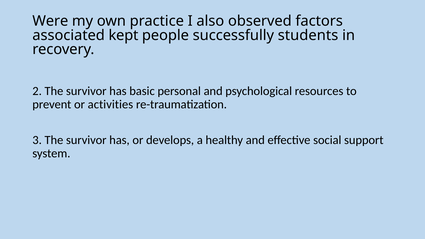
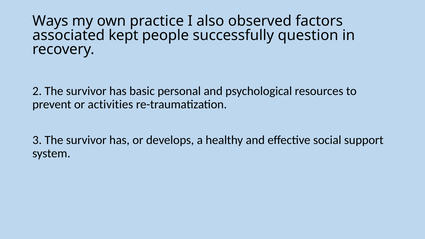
Were: Were -> Ways (50, 21)
students: students -> question (308, 35)
